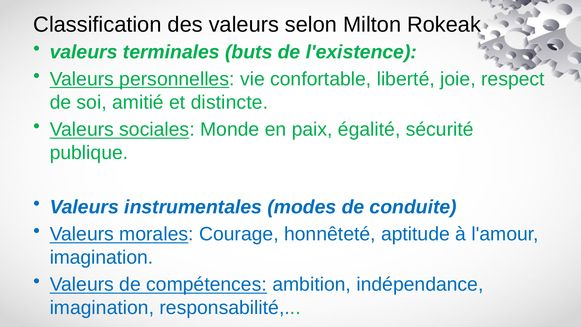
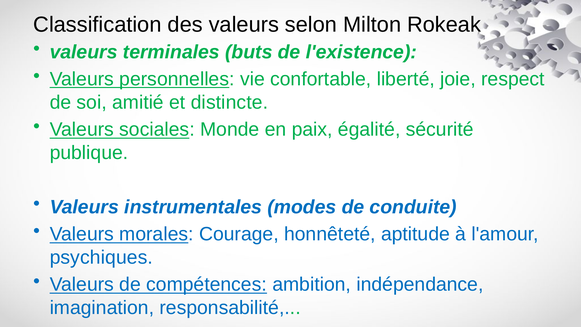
imagination: imagination -> psychiques (101, 257)
